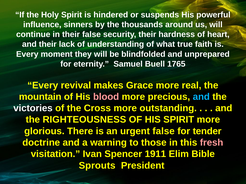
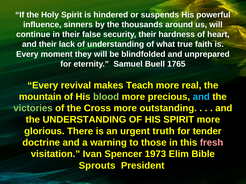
Grace: Grace -> Teach (140, 86)
blood colour: pink -> light green (106, 97)
victories colour: white -> light green (33, 108)
the RIGHTEOUSNESS: RIGHTEOUSNESS -> UNDERSTANDING (84, 120)
urgent false: false -> truth (164, 131)
1911: 1911 -> 1973 (155, 154)
